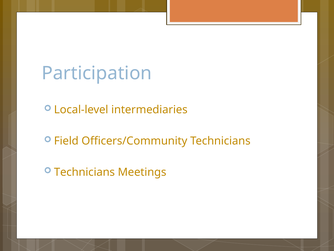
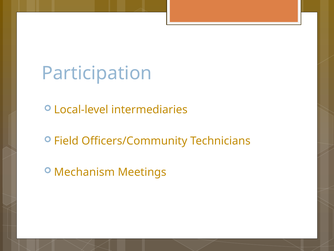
Technicians: Technicians -> Mechanism (84, 172)
